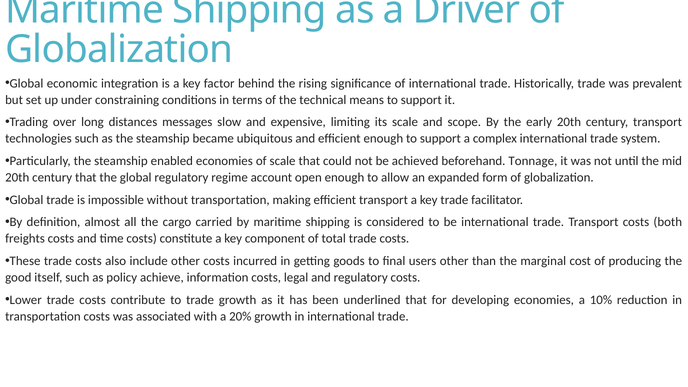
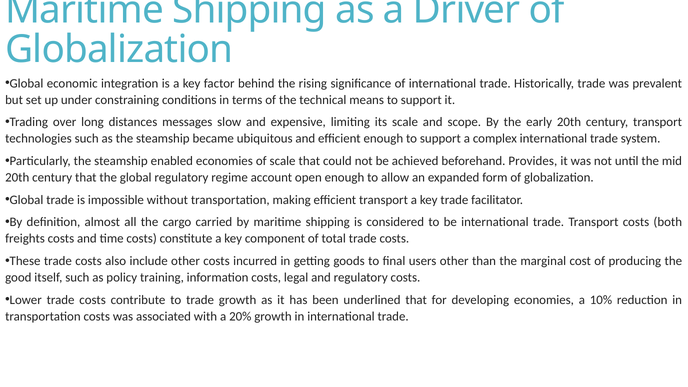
Tonnage: Tonnage -> Provides (533, 161)
achieve: achieve -> training (162, 278)
